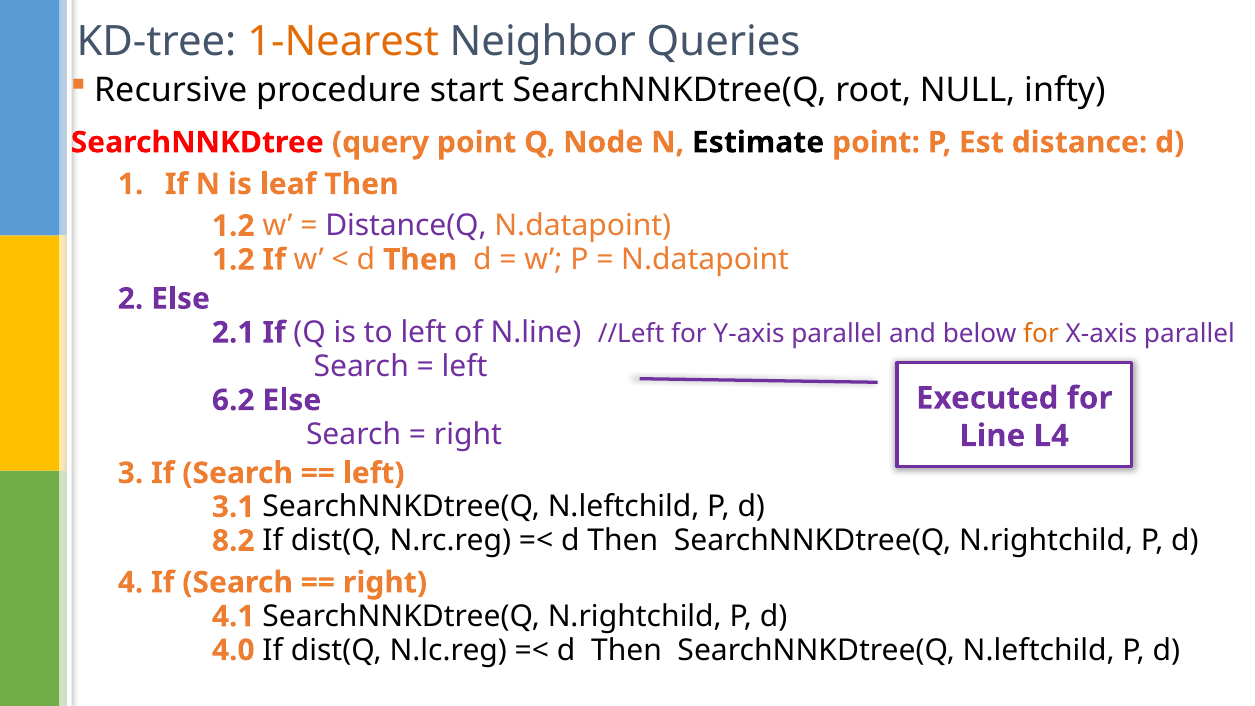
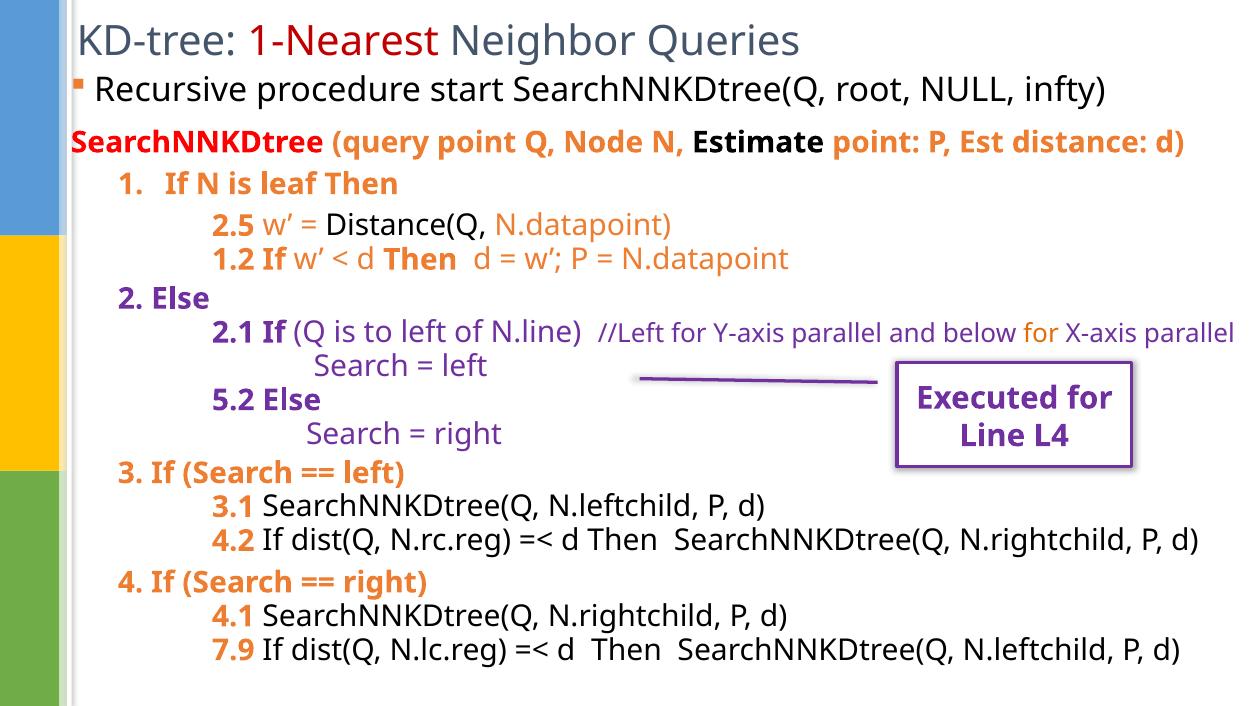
1-Nearest colour: orange -> red (343, 42)
1.2: 1.2 -> 2.5 (233, 226)
Distance(Q colour: purple -> black (406, 226)
6.2: 6.2 -> 5.2 (233, 400)
8.2: 8.2 -> 4.2 (233, 541)
4.0: 4.0 -> 7.9 (233, 650)
